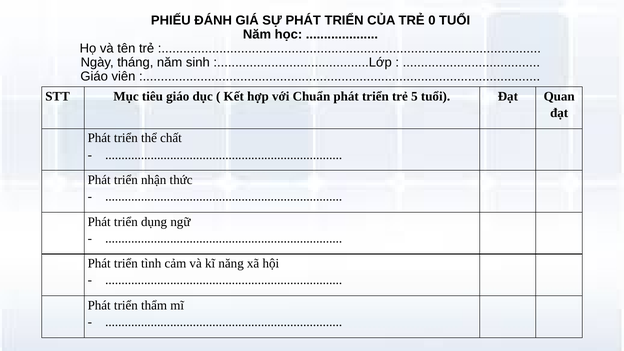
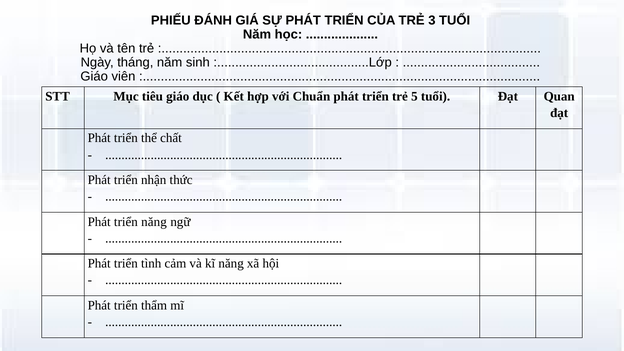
0: 0 -> 3 (432, 20)
triển dụng: dụng -> năng (154, 222)
